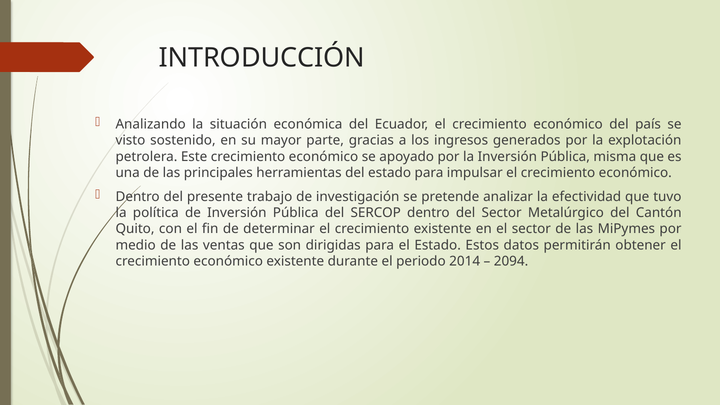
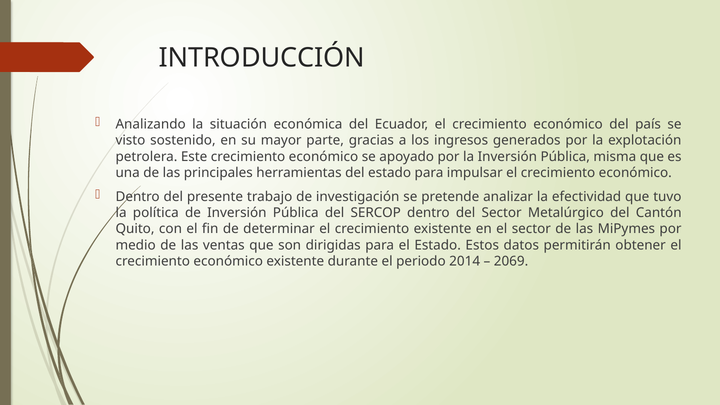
2094: 2094 -> 2069 (511, 261)
